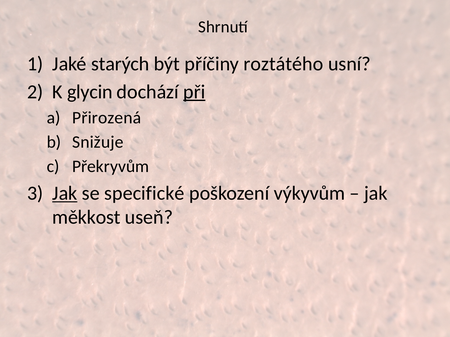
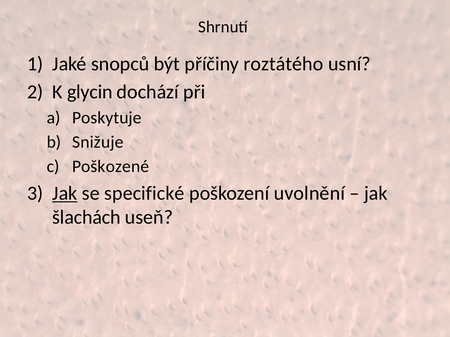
starých: starých -> snopců (120, 64)
při underline: present -> none (194, 92)
Přirozená: Přirozená -> Poskytuje (107, 118)
Překryvům: Překryvům -> Poškozené (111, 167)
výkyvům: výkyvům -> uvolnění (309, 193)
měkkost: měkkost -> šlachách (86, 217)
